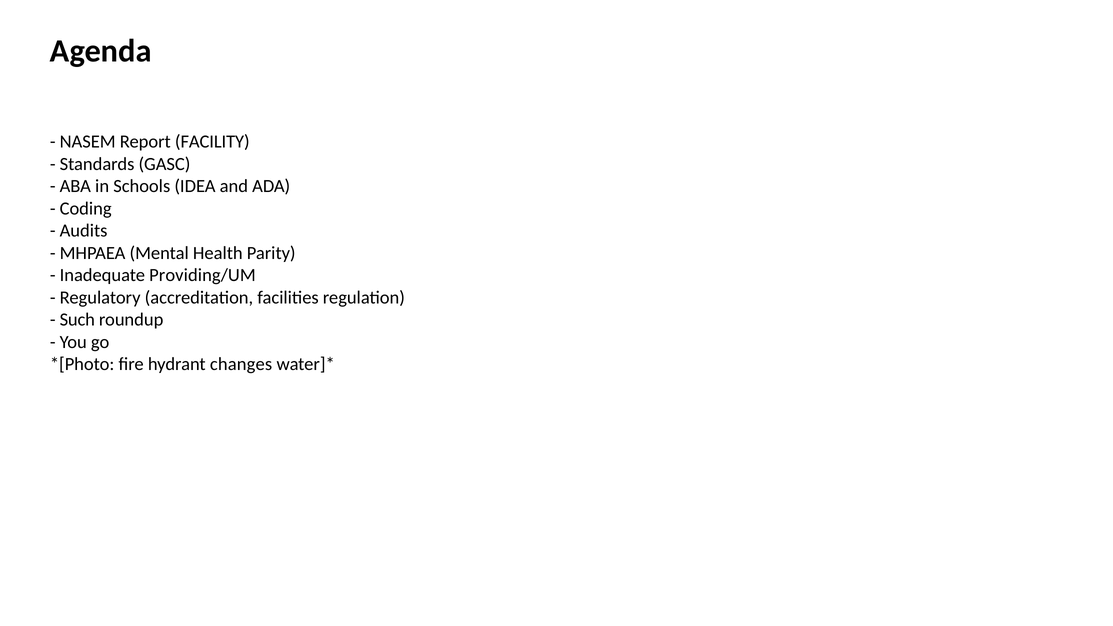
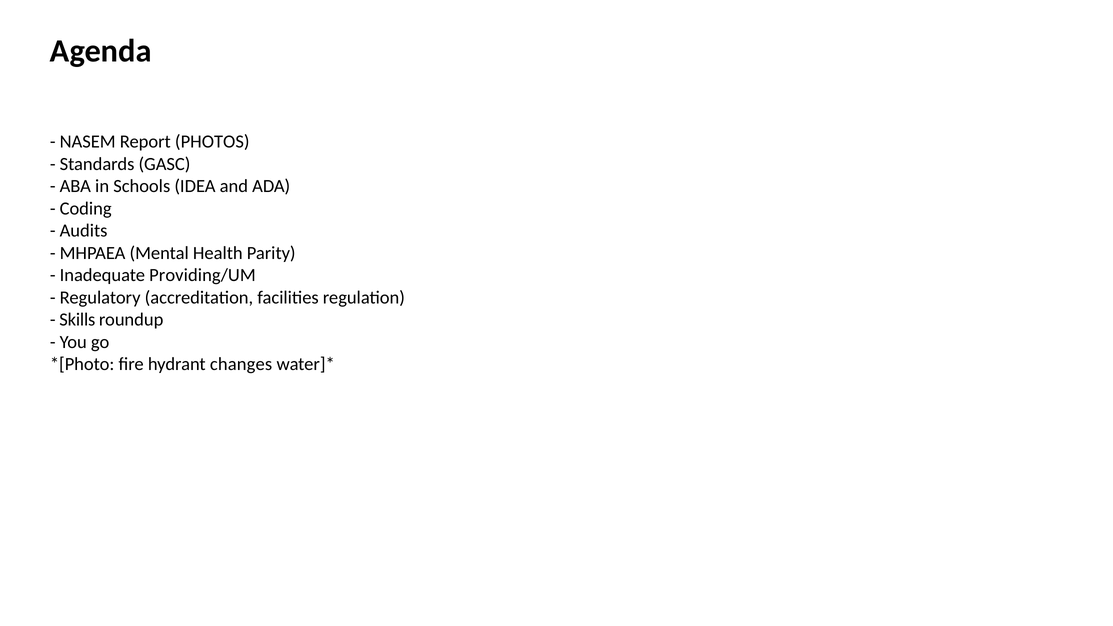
FACILITY: FACILITY -> PHOTOS (212, 142)
Such: Such -> Skills (77, 320)
